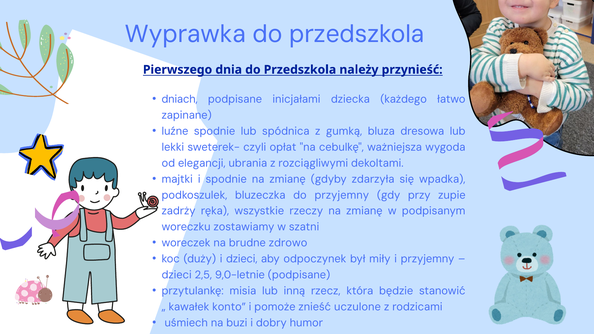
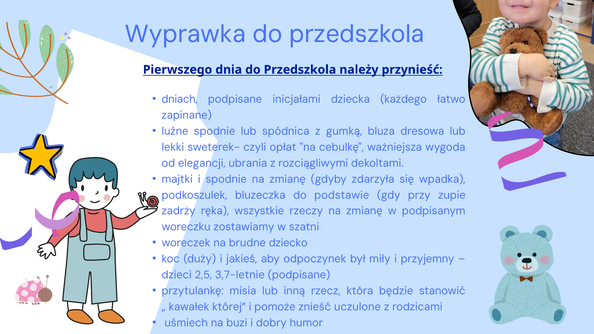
do przyjemny: przyjemny -> podstawie (342, 195)
zdrowo: zdrowo -> dziecko (288, 243)
i dzieci: dzieci -> jakieś (242, 259)
9,0-letnie: 9,0-letnie -> 3,7-letnie (240, 275)
konto: konto -> której (229, 307)
